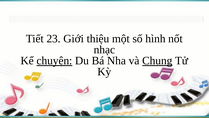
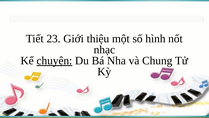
Chung underline: present -> none (157, 60)
